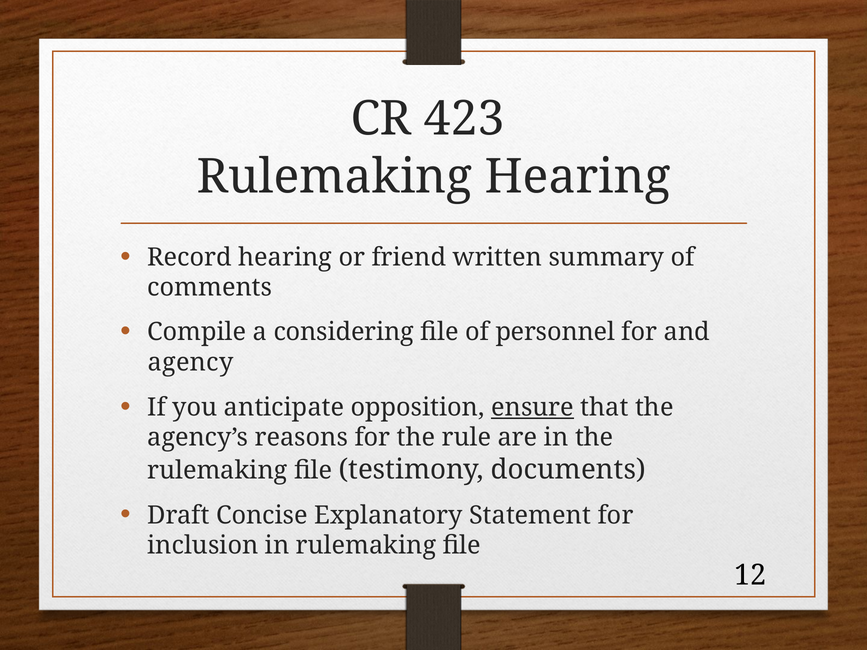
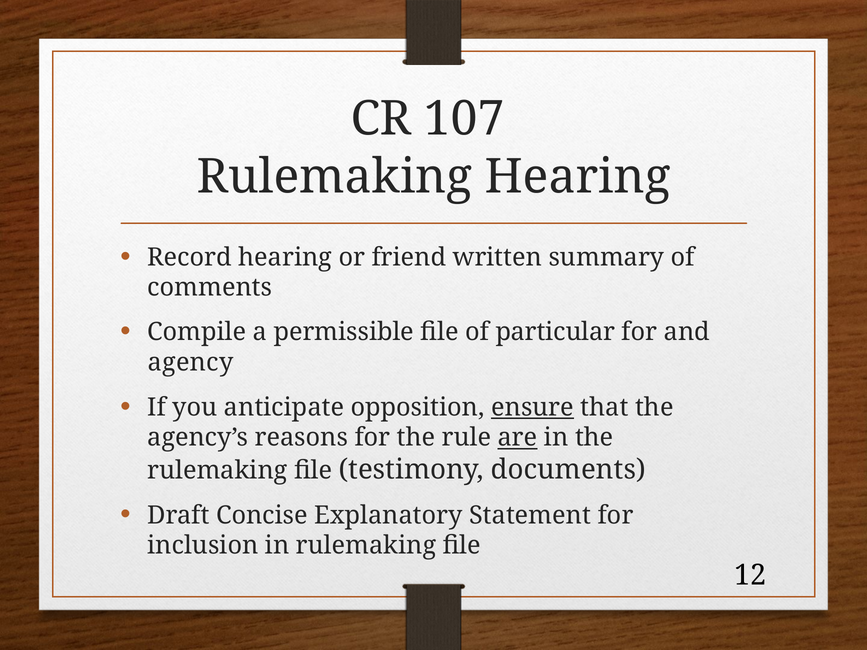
423: 423 -> 107 (464, 119)
considering: considering -> permissible (344, 332)
personnel: personnel -> particular (555, 332)
are underline: none -> present (518, 438)
